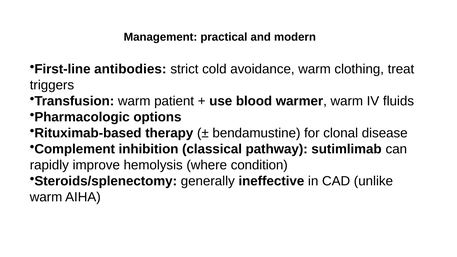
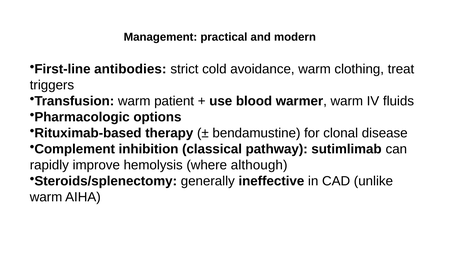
condition: condition -> although (259, 165)
